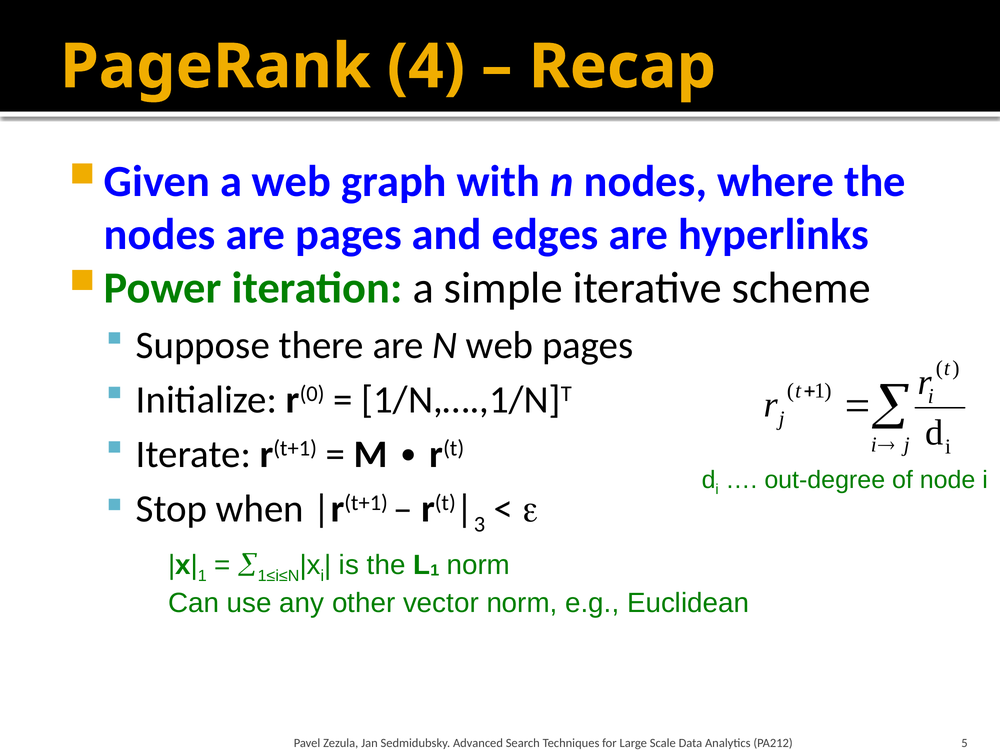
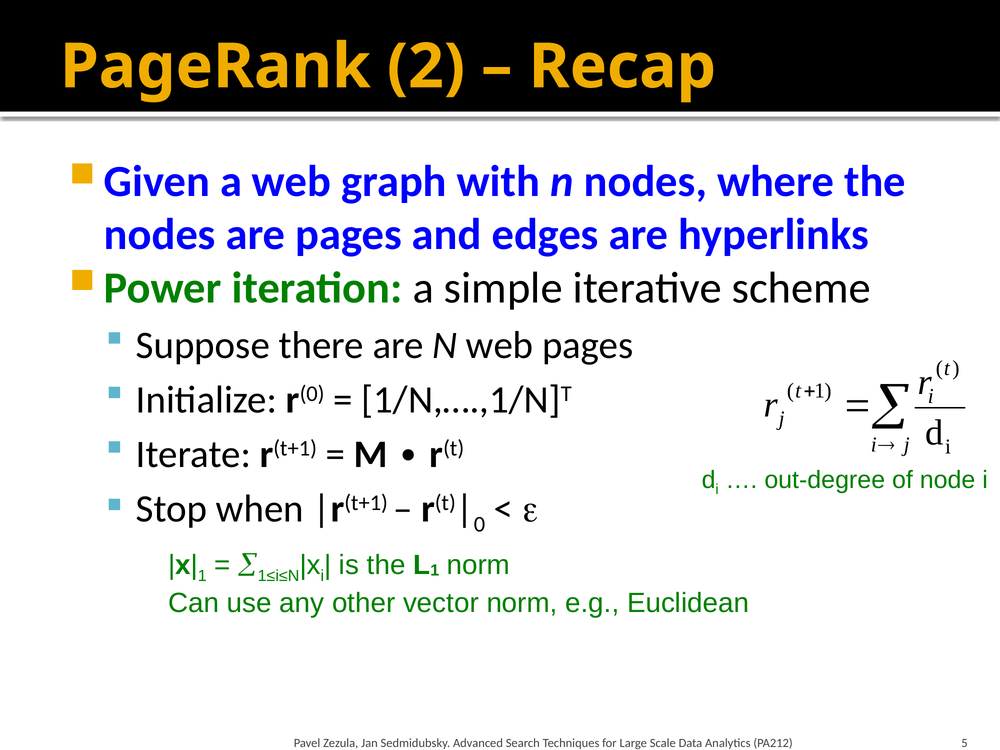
4: 4 -> 2 (426, 67)
3: 3 -> 0 (480, 524)
